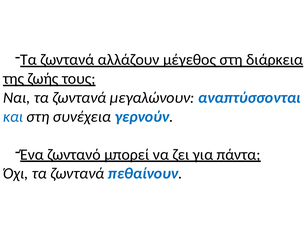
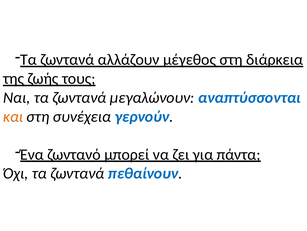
και colour: blue -> orange (13, 116)
